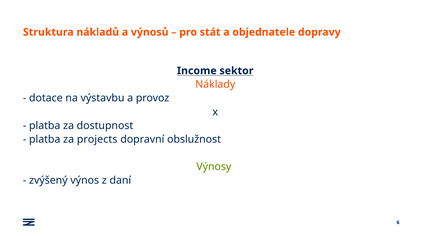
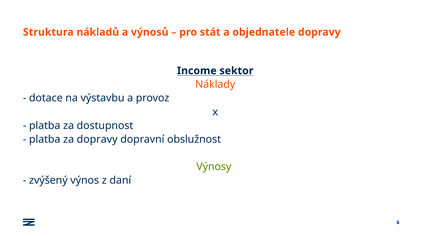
za projects: projects -> dopravy (97, 139)
